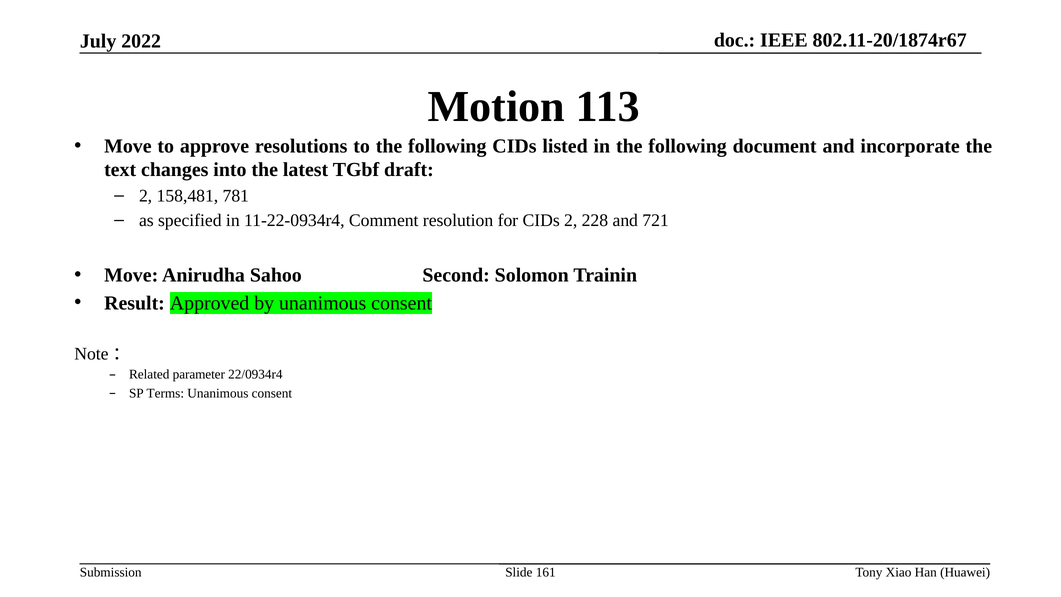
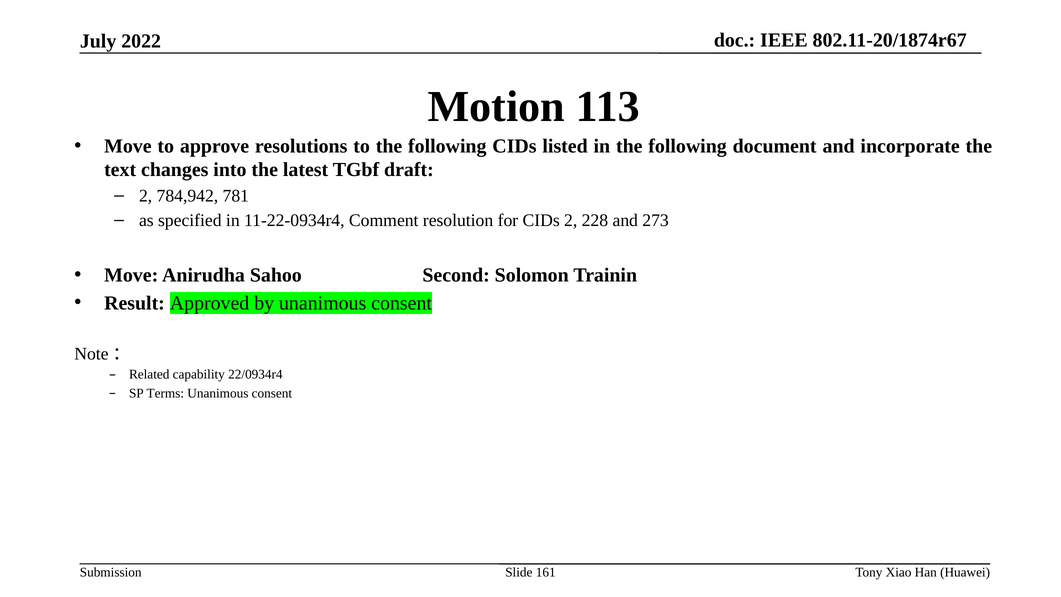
158,481: 158,481 -> 784,942 (187, 196)
721: 721 -> 273 (656, 221)
parameter: parameter -> capability (199, 374)
